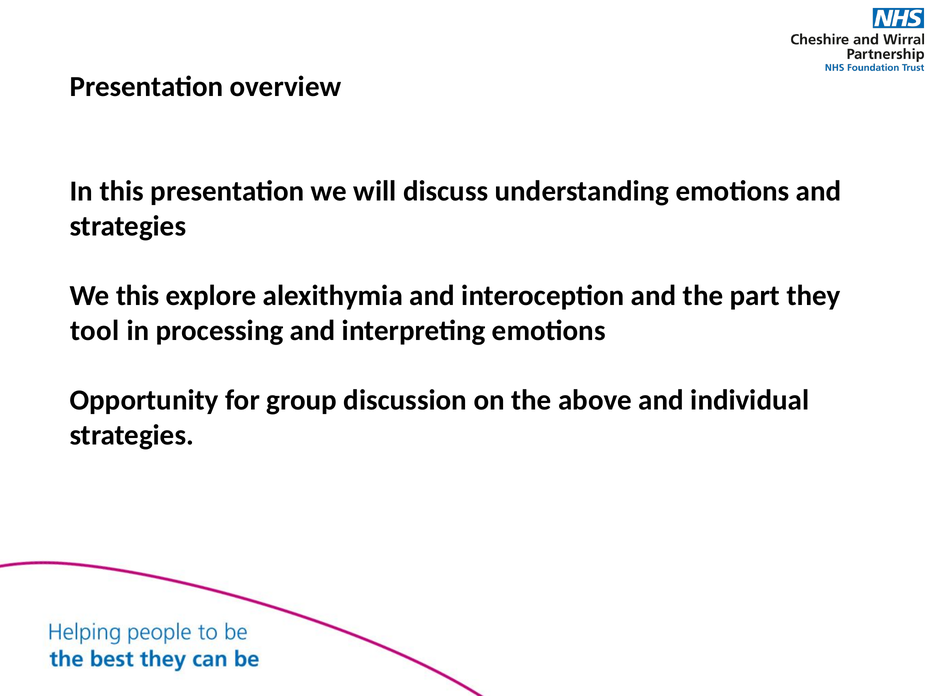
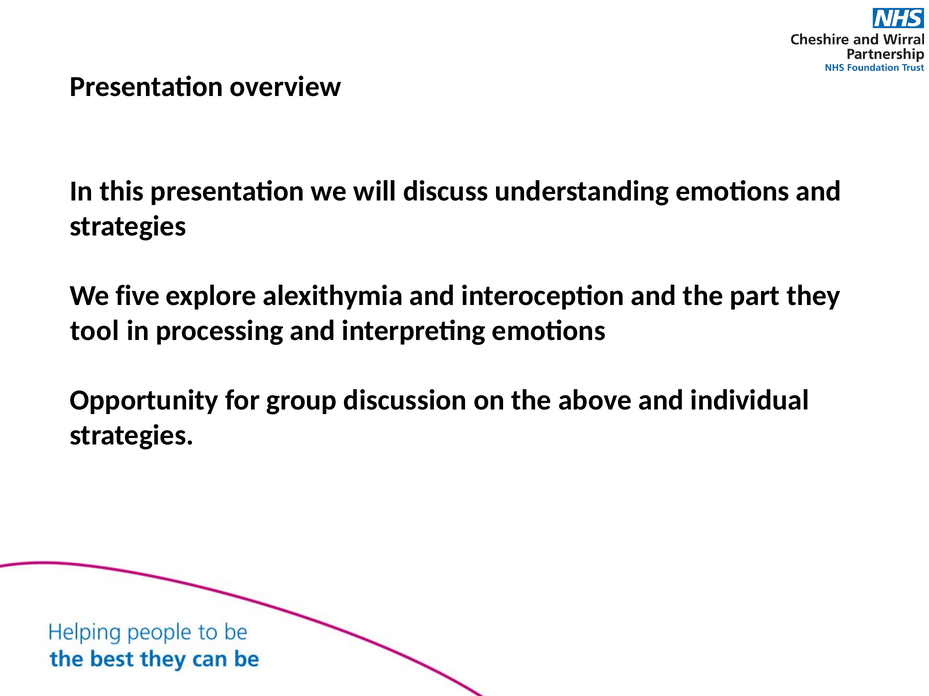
We this: this -> five (138, 296)
